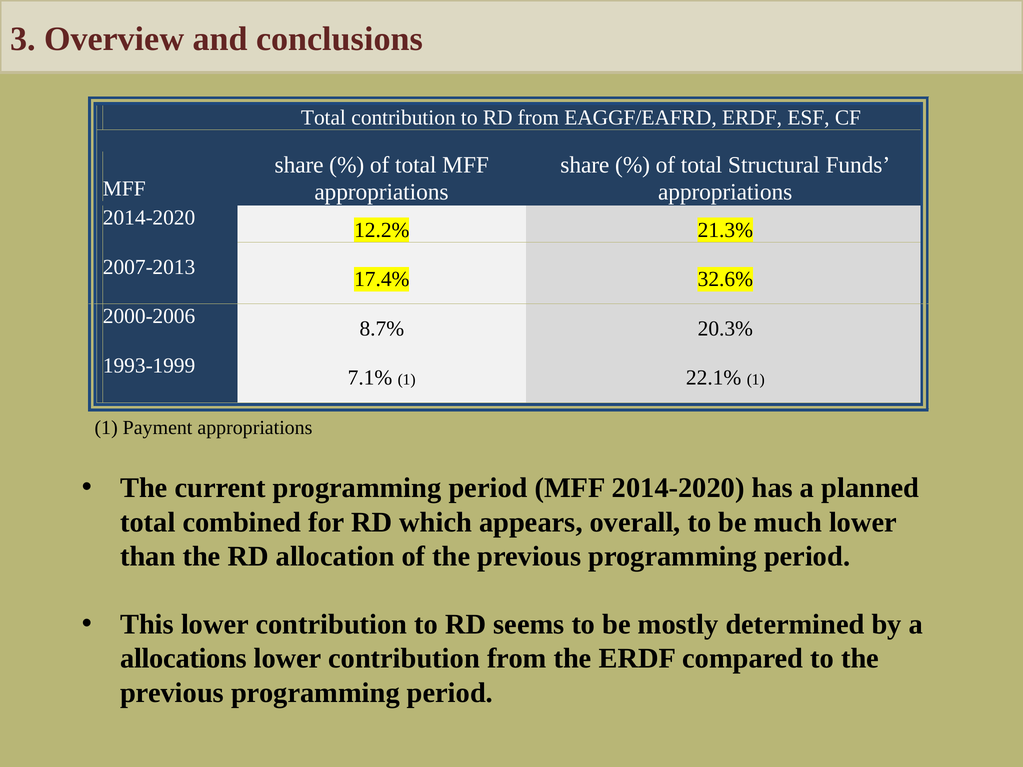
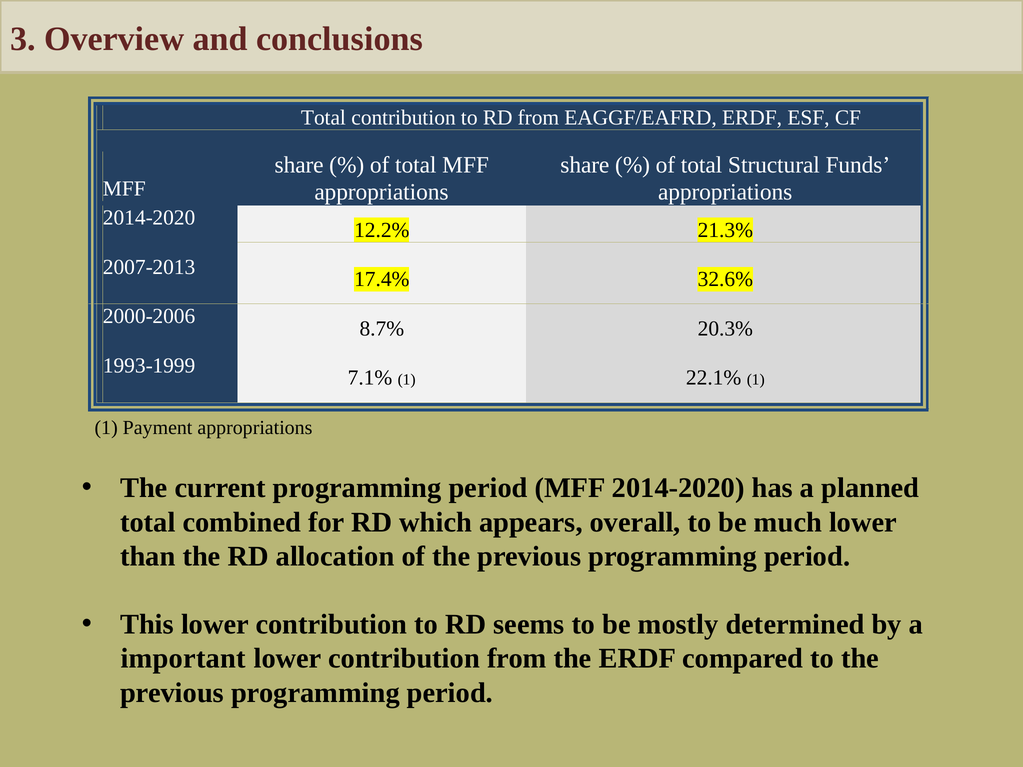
allocations: allocations -> important (183, 659)
